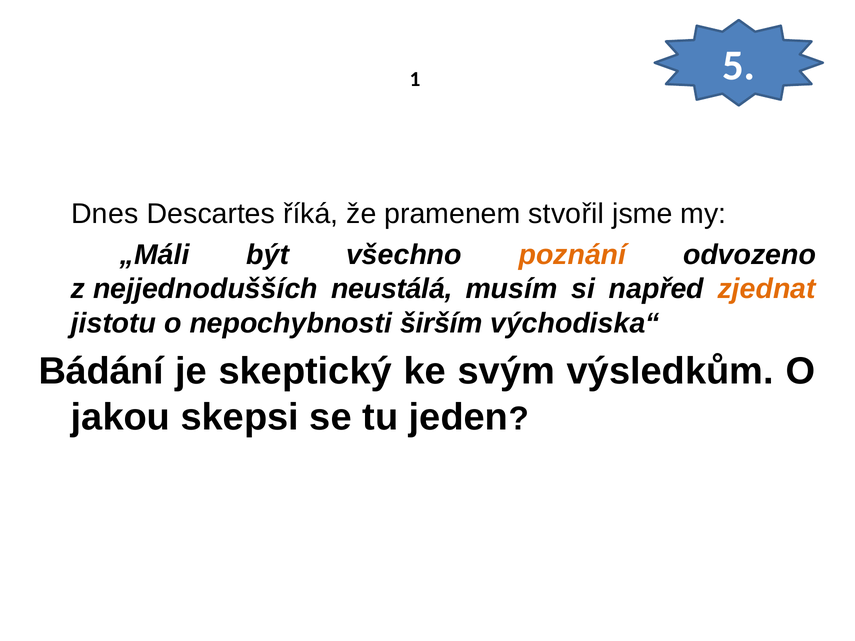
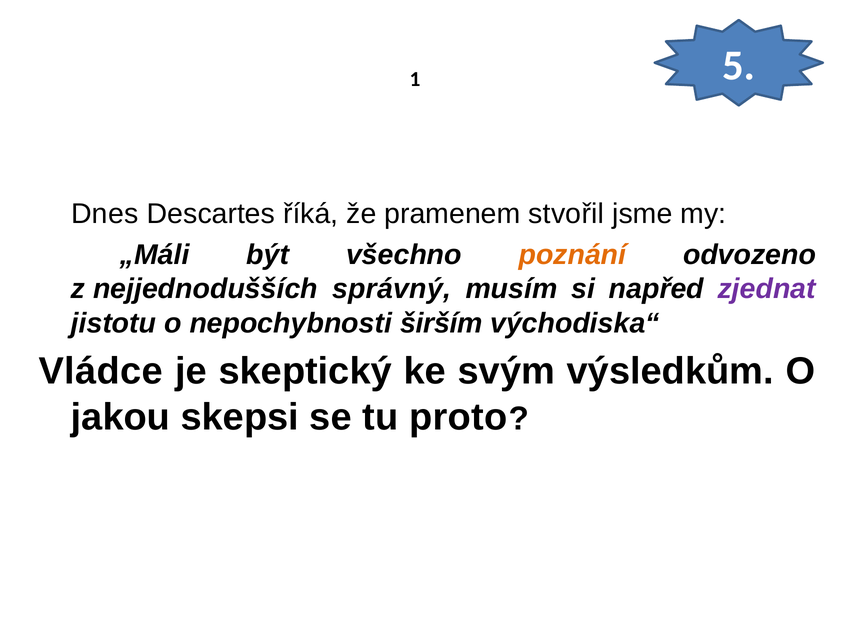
neustálá: neustálá -> správný (392, 289)
zjednat colour: orange -> purple (767, 289)
Bádání: Bádání -> Vládce (101, 372)
jeden: jeden -> proto (458, 417)
